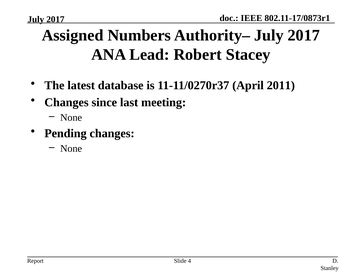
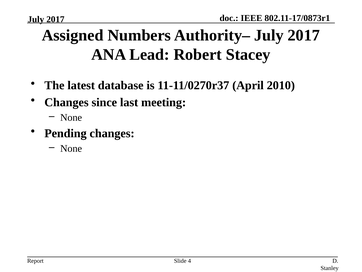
2011: 2011 -> 2010 (281, 85)
